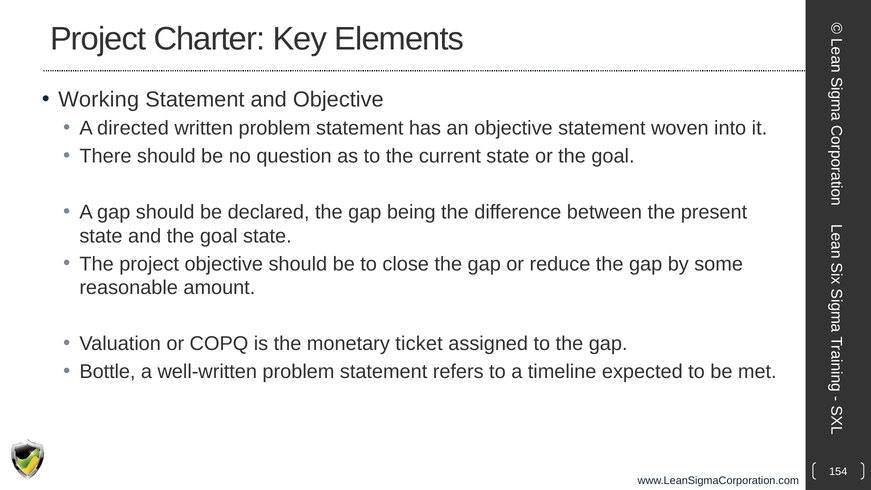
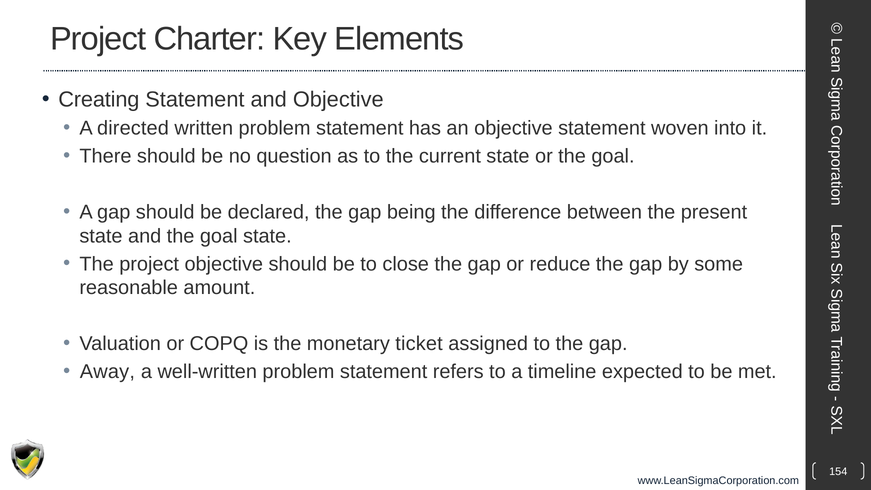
Working: Working -> Creating (99, 100)
Bottle: Bottle -> Away (107, 372)
